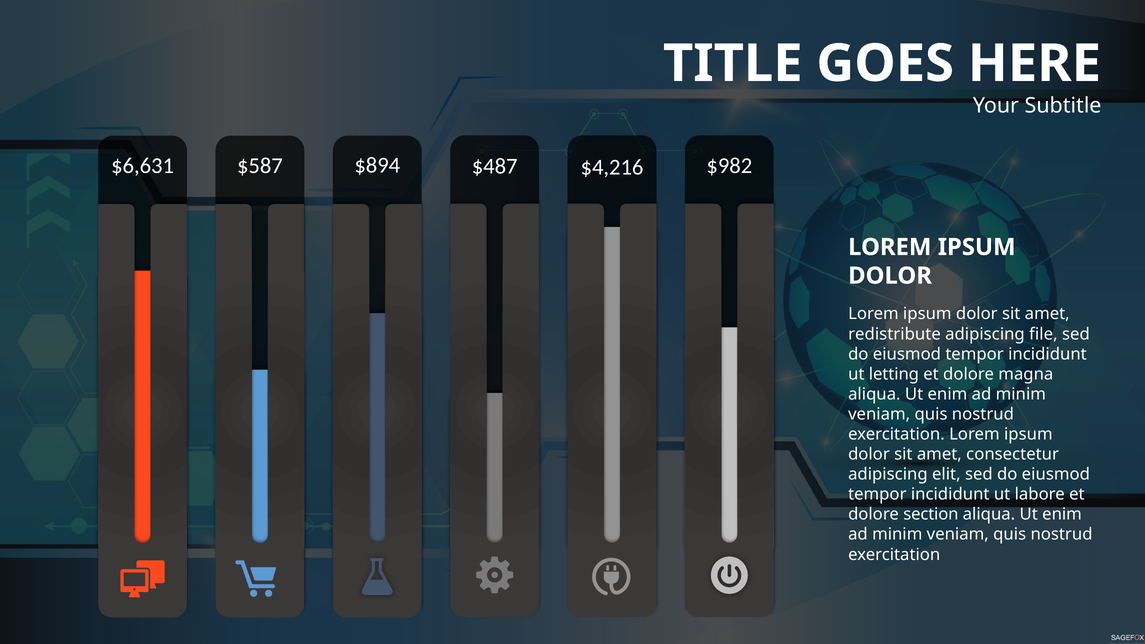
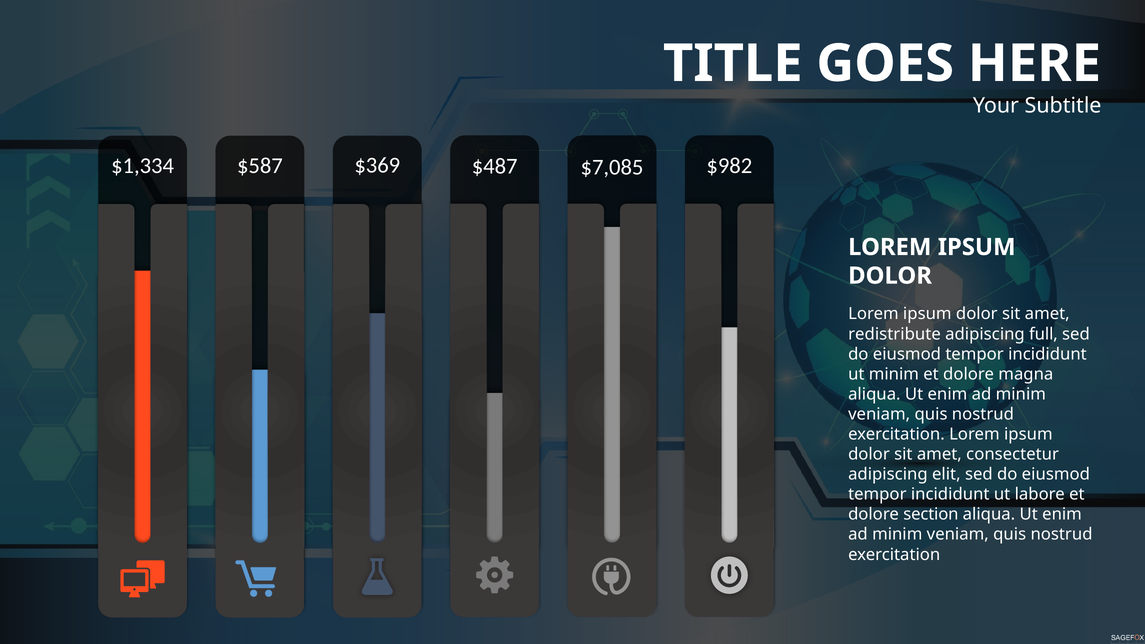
$6,631: $6,631 -> $1,334 (143, 166)
$894: $894 -> $369 (377, 165)
$4,216: $4,216 -> $7,085 (612, 167)
file: file -> full (1043, 334)
ut letting: letting -> minim (894, 374)
